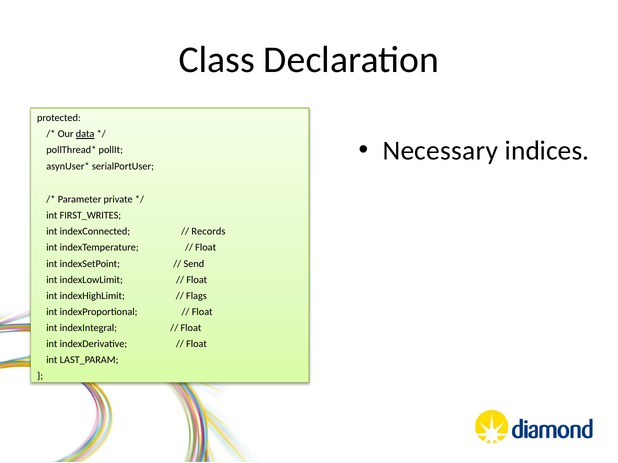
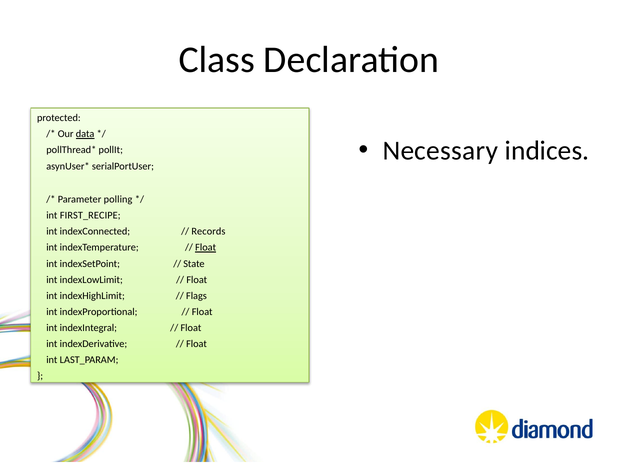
private: private -> polling (118, 200)
FIRST_WRITES: FIRST_WRITES -> FIRST_RECIPE (90, 216)
Float underline: none -> present (206, 248)
Send: Send -> State (194, 264)
